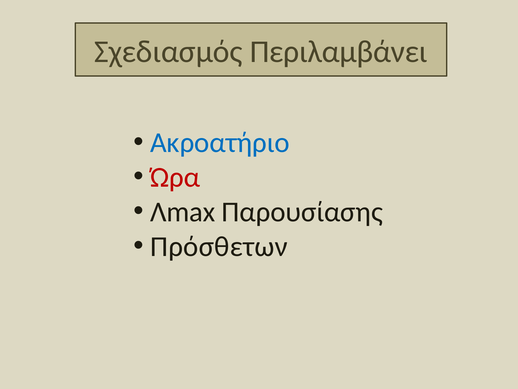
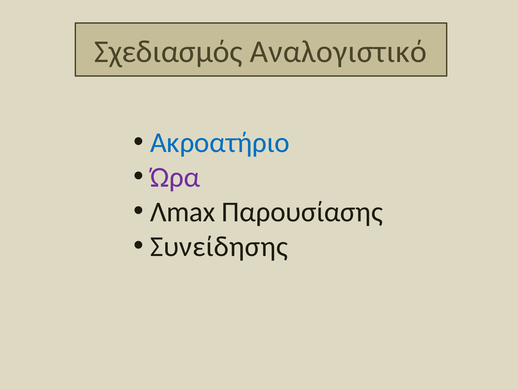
Περιλαμβάνει: Περιλαμβάνει -> Αναλογιστικό (338, 52)
Ώρα colour: red -> purple (175, 177)
Πρόσθετων: Πρόσθετων -> Συνείδησης (219, 246)
